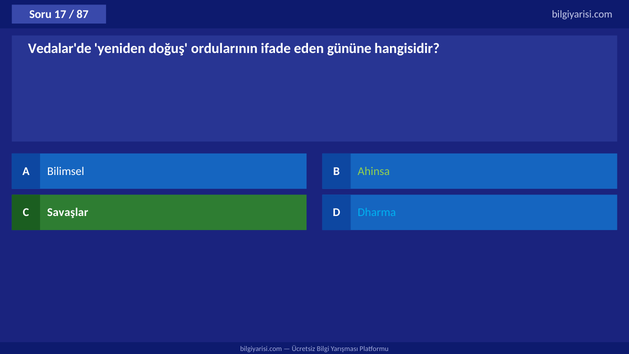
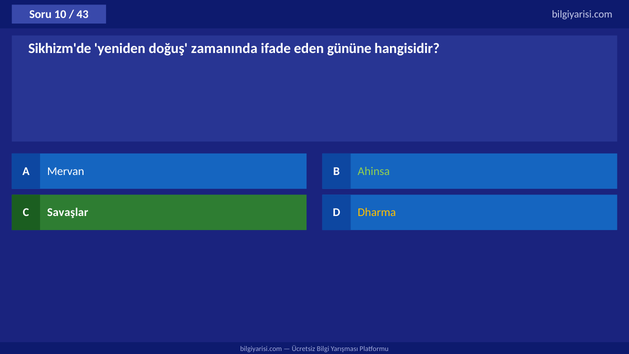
17: 17 -> 10 (60, 14)
87: 87 -> 43 (83, 14)
Vedalar'de: Vedalar'de -> Sikhizm'de (60, 48)
ordularının: ordularının -> zamanında (224, 48)
Bilimsel: Bilimsel -> Mervan (66, 171)
Dharma colour: light blue -> yellow (377, 212)
